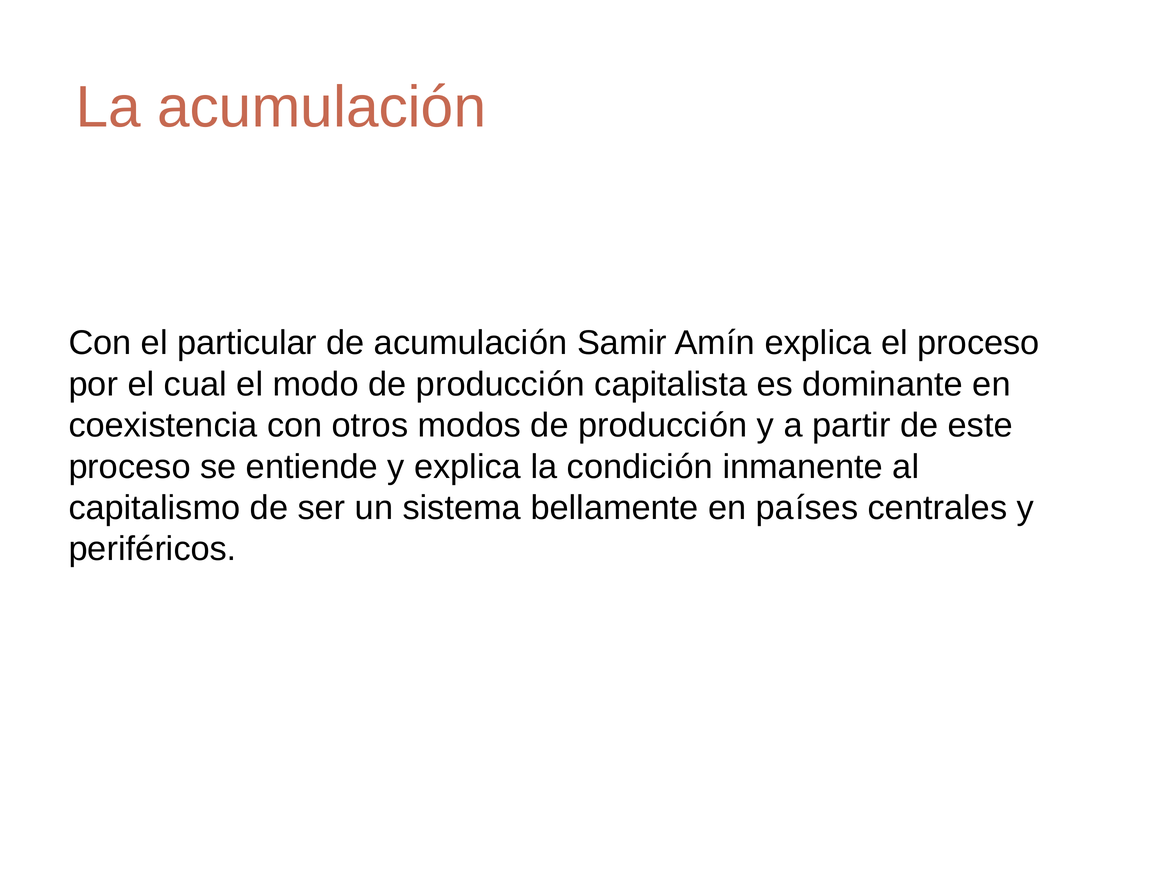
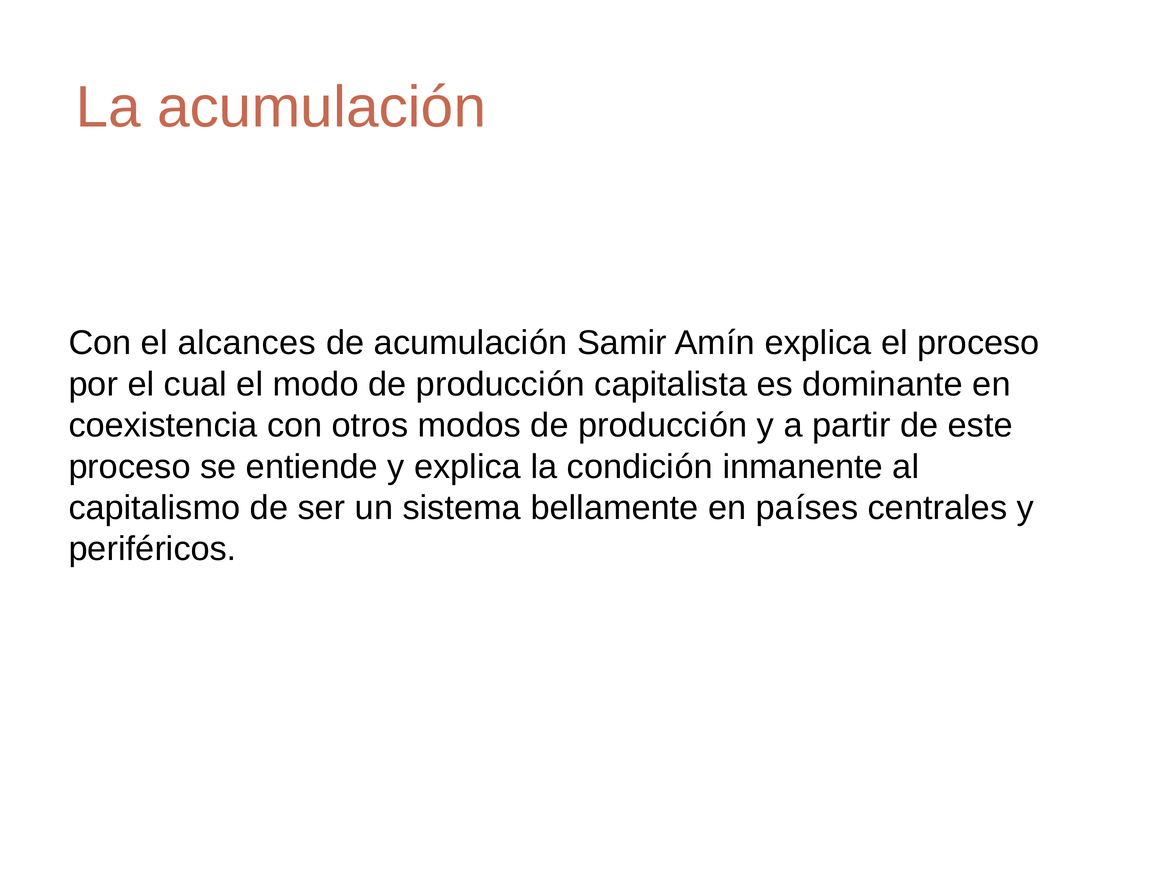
particular: particular -> alcances (247, 343)
